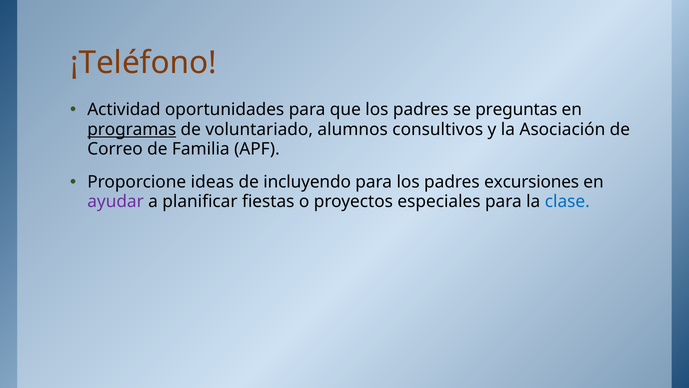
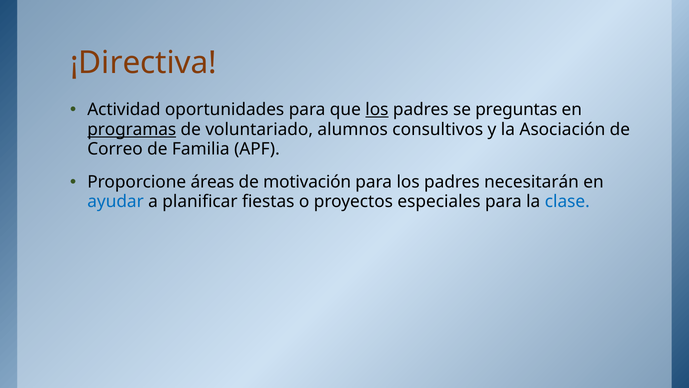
¡Teléfono: ¡Teléfono -> ¡Directiva (144, 63)
los underline: none -> present (377, 110)
ideas: ideas -> áreas (212, 182)
incluyendo: incluyendo -> motivación (307, 182)
excursiones: excursiones -> necesitarán (532, 182)
ayudar colour: purple -> blue (116, 202)
